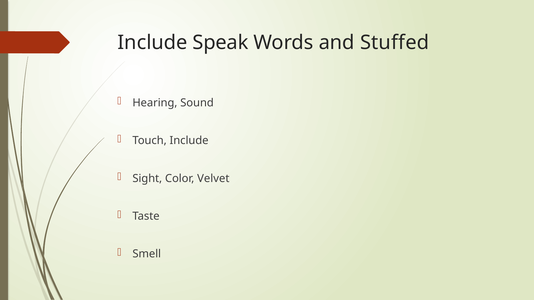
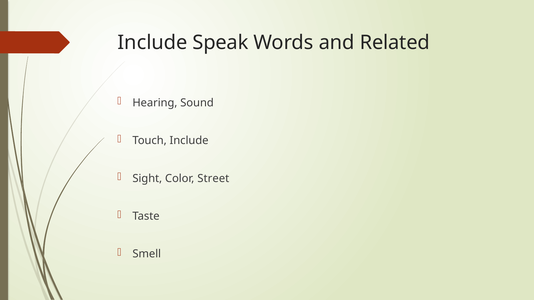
Stuffed: Stuffed -> Related (395, 43)
Velvet: Velvet -> Street (213, 179)
